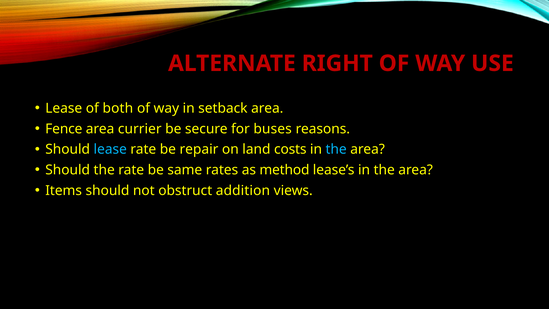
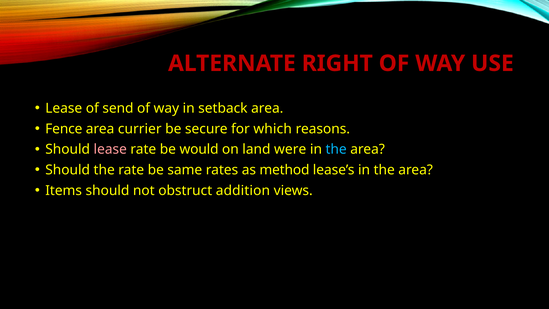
both: both -> send (118, 108)
buses: buses -> which (273, 129)
lease colour: light blue -> pink (110, 149)
repair: repair -> would (199, 149)
costs: costs -> were (290, 149)
